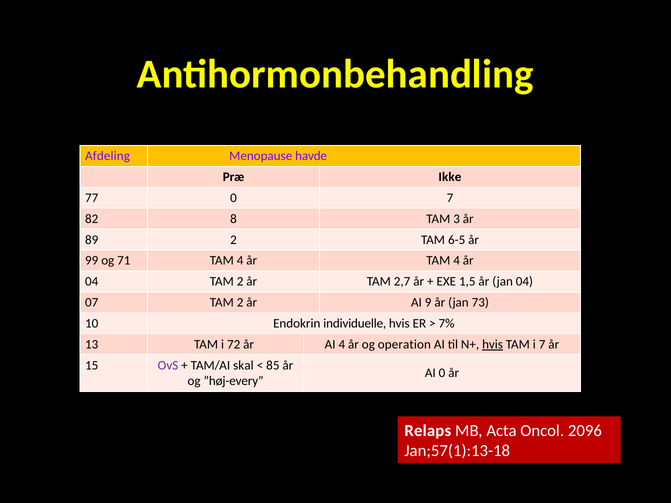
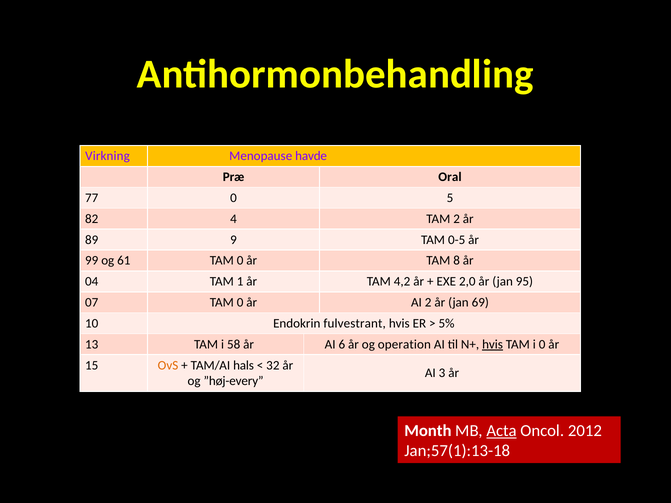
Afdeling: Afdeling -> Virkning (108, 156)
Ikke: Ikke -> Oral (450, 177)
0 7: 7 -> 5 (450, 198)
8: 8 -> 4 (234, 219)
TAM 3: 3 -> 2 (457, 219)
89 2: 2 -> 9 (234, 240)
6-5: 6-5 -> 0-5 (457, 240)
71: 71 -> 61 (124, 261)
4: 4 -> 0 (240, 261)
år TAM 4: 4 -> 8 (457, 261)
04 TAM 2: 2 -> 1 (240, 282)
2,7: 2,7 -> 4,2 (402, 282)
1,5: 1,5 -> 2,0 (467, 282)
jan 04: 04 -> 95 (524, 282)
07 TAM 2: 2 -> 0 (240, 303)
AI 9: 9 -> 2 (428, 303)
73: 73 -> 69 (480, 303)
individuelle: individuelle -> fulvestrant (355, 324)
7%: 7% -> 5% (447, 324)
72: 72 -> 58 (234, 344)
AI 4: 4 -> 6 (342, 344)
i 7: 7 -> 0 (542, 344)
OvS colour: purple -> orange (168, 365)
skal: skal -> hals (244, 365)
85: 85 -> 32 (273, 365)
AI 0: 0 -> 3 (442, 373)
Relaps: Relaps -> Month (428, 431)
Acta underline: none -> present (501, 431)
2096: 2096 -> 2012 (585, 431)
